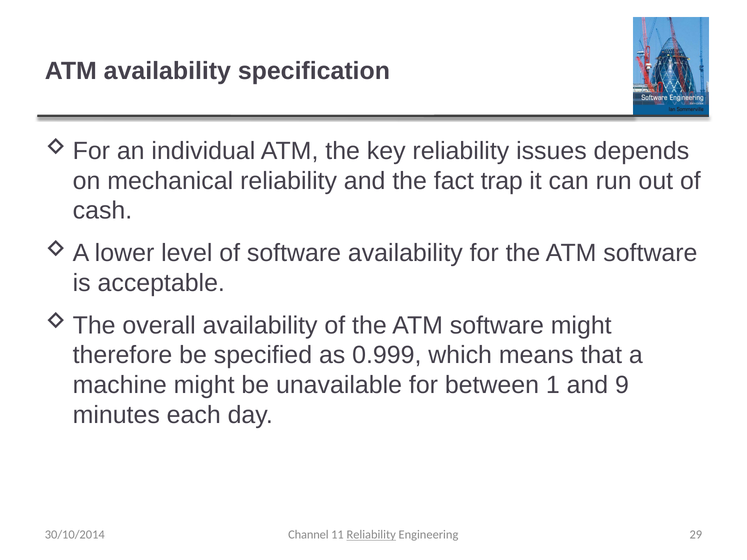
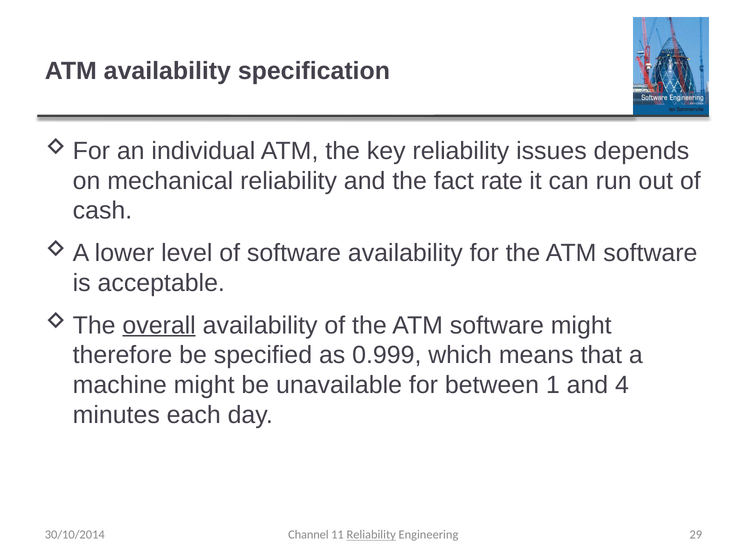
trap: trap -> rate (502, 181)
overall underline: none -> present (159, 325)
9: 9 -> 4 (622, 385)
